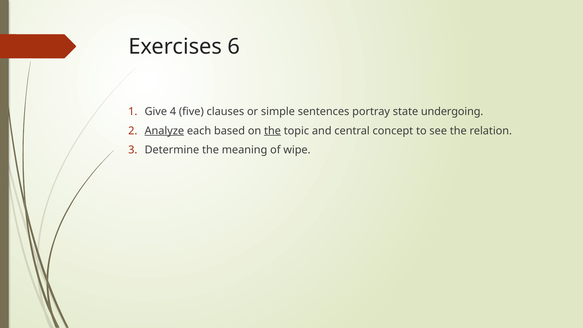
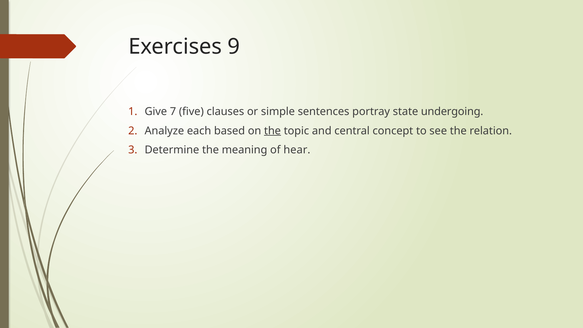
6: 6 -> 9 (234, 47)
4: 4 -> 7 (173, 112)
Analyze underline: present -> none (164, 131)
wipe: wipe -> hear (297, 150)
